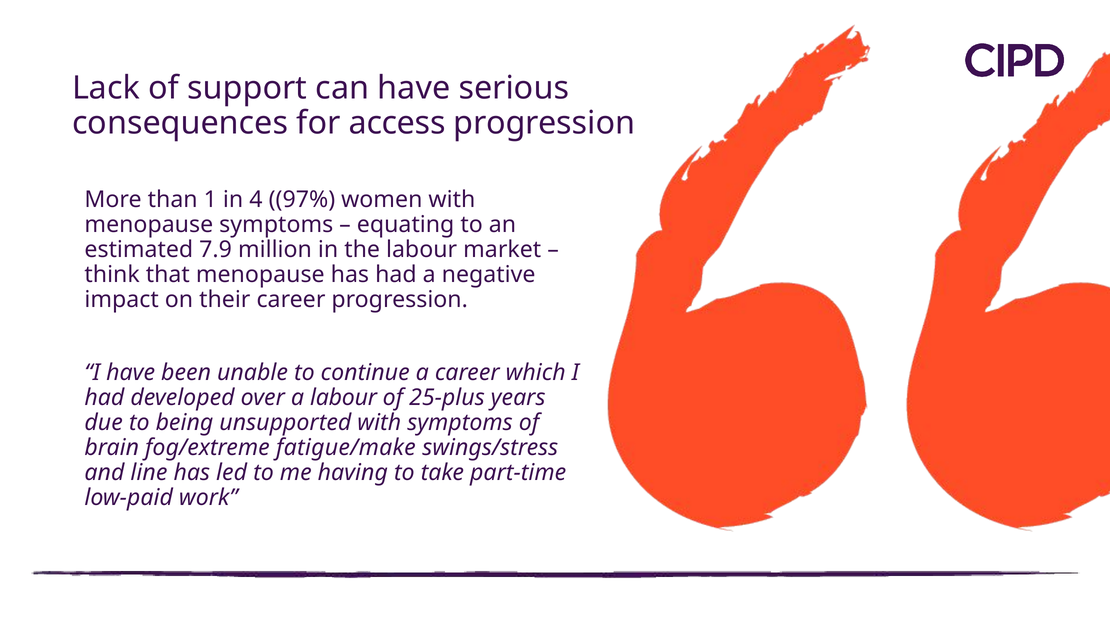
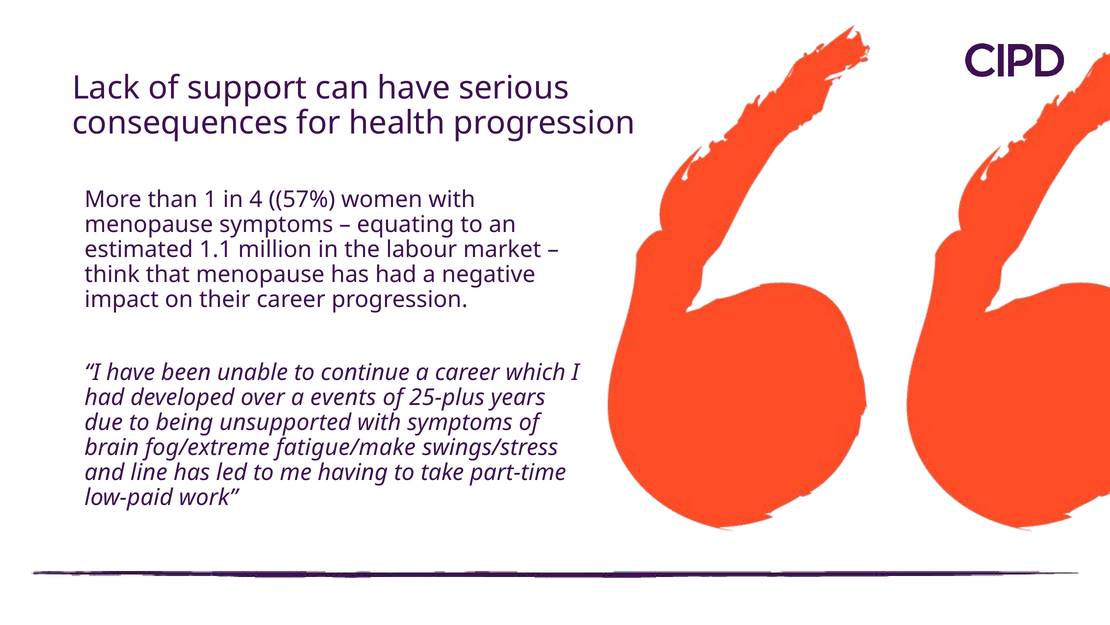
access: access -> health (397, 123)
97%: 97% -> 57% (302, 199)
7.9: 7.9 -> 1.1 (216, 249)
a labour: labour -> events (343, 397)
